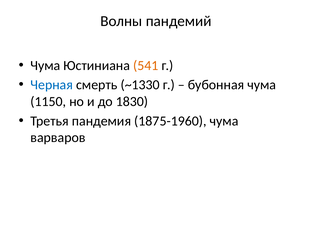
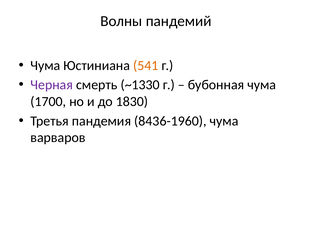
Черная colour: blue -> purple (52, 85)
1150: 1150 -> 1700 (48, 102)
1875-1960: 1875-1960 -> 8436-1960 (170, 121)
